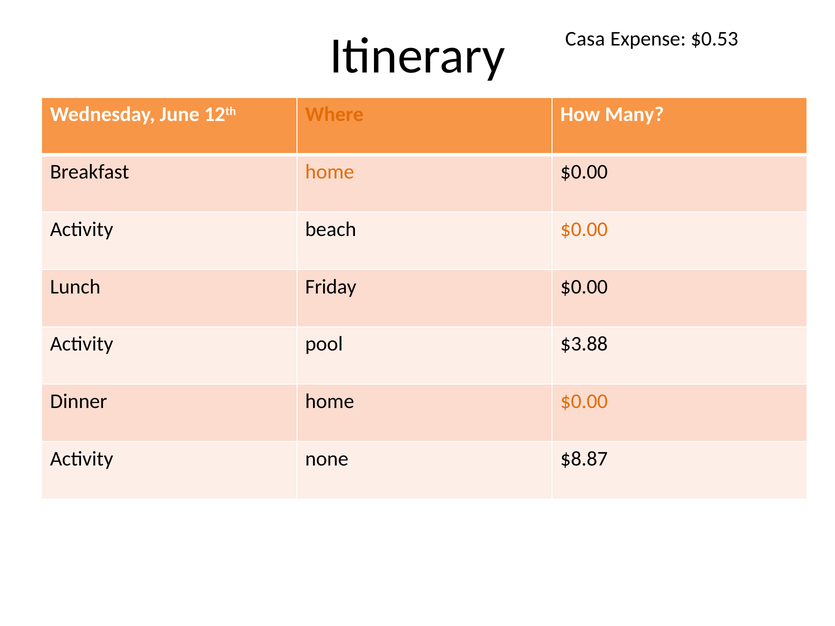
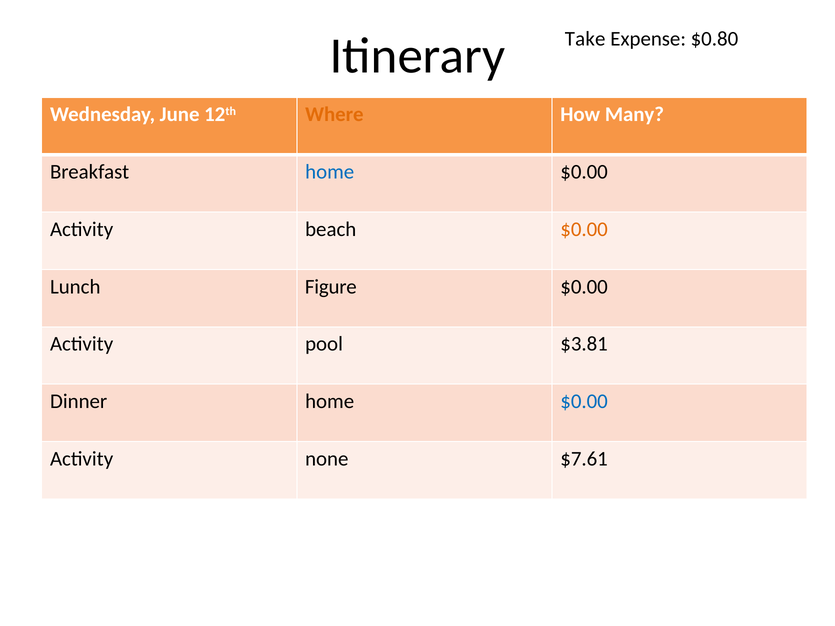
Casa: Casa -> Take (585, 39)
$0.53: $0.53 -> $0.80 (714, 39)
home colour: orange -> blue (330, 172)
Friday: Friday -> Figure (331, 287)
$3.88: $3.88 -> $3.81 (584, 344)
$0.00 colour: orange -> blue (584, 402)
$8.87: $8.87 -> $7.61 (584, 459)
